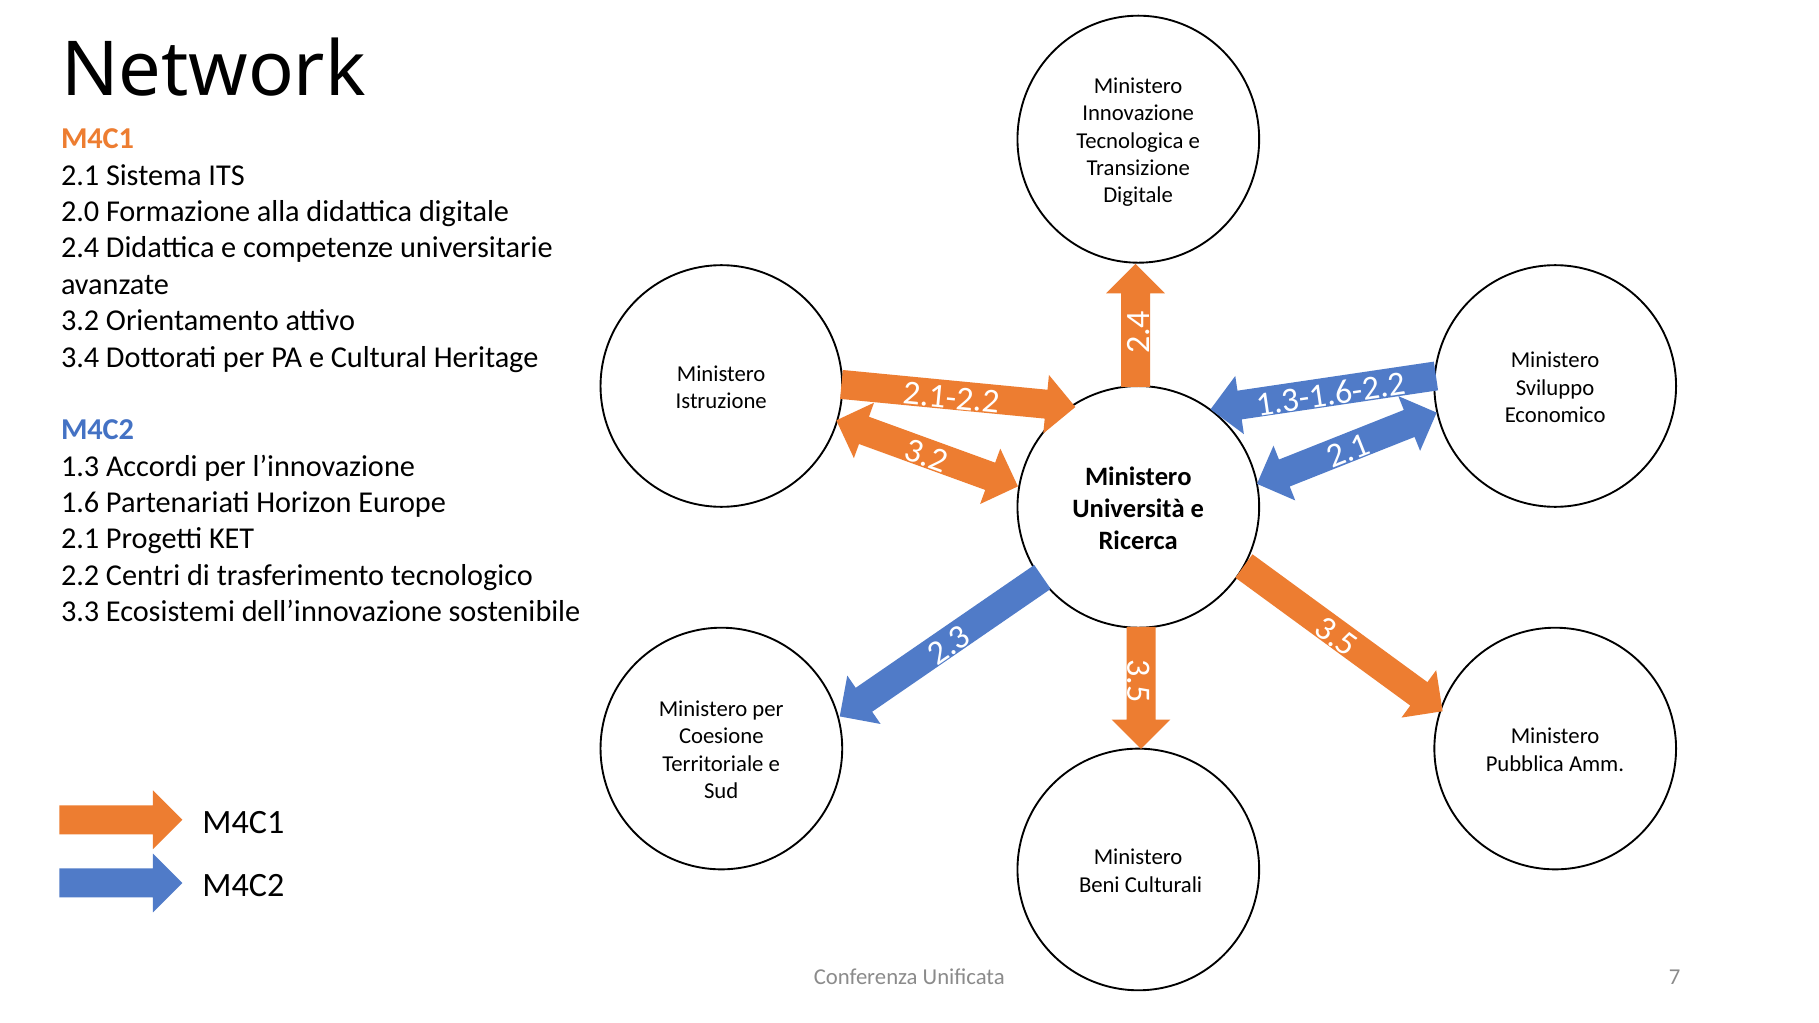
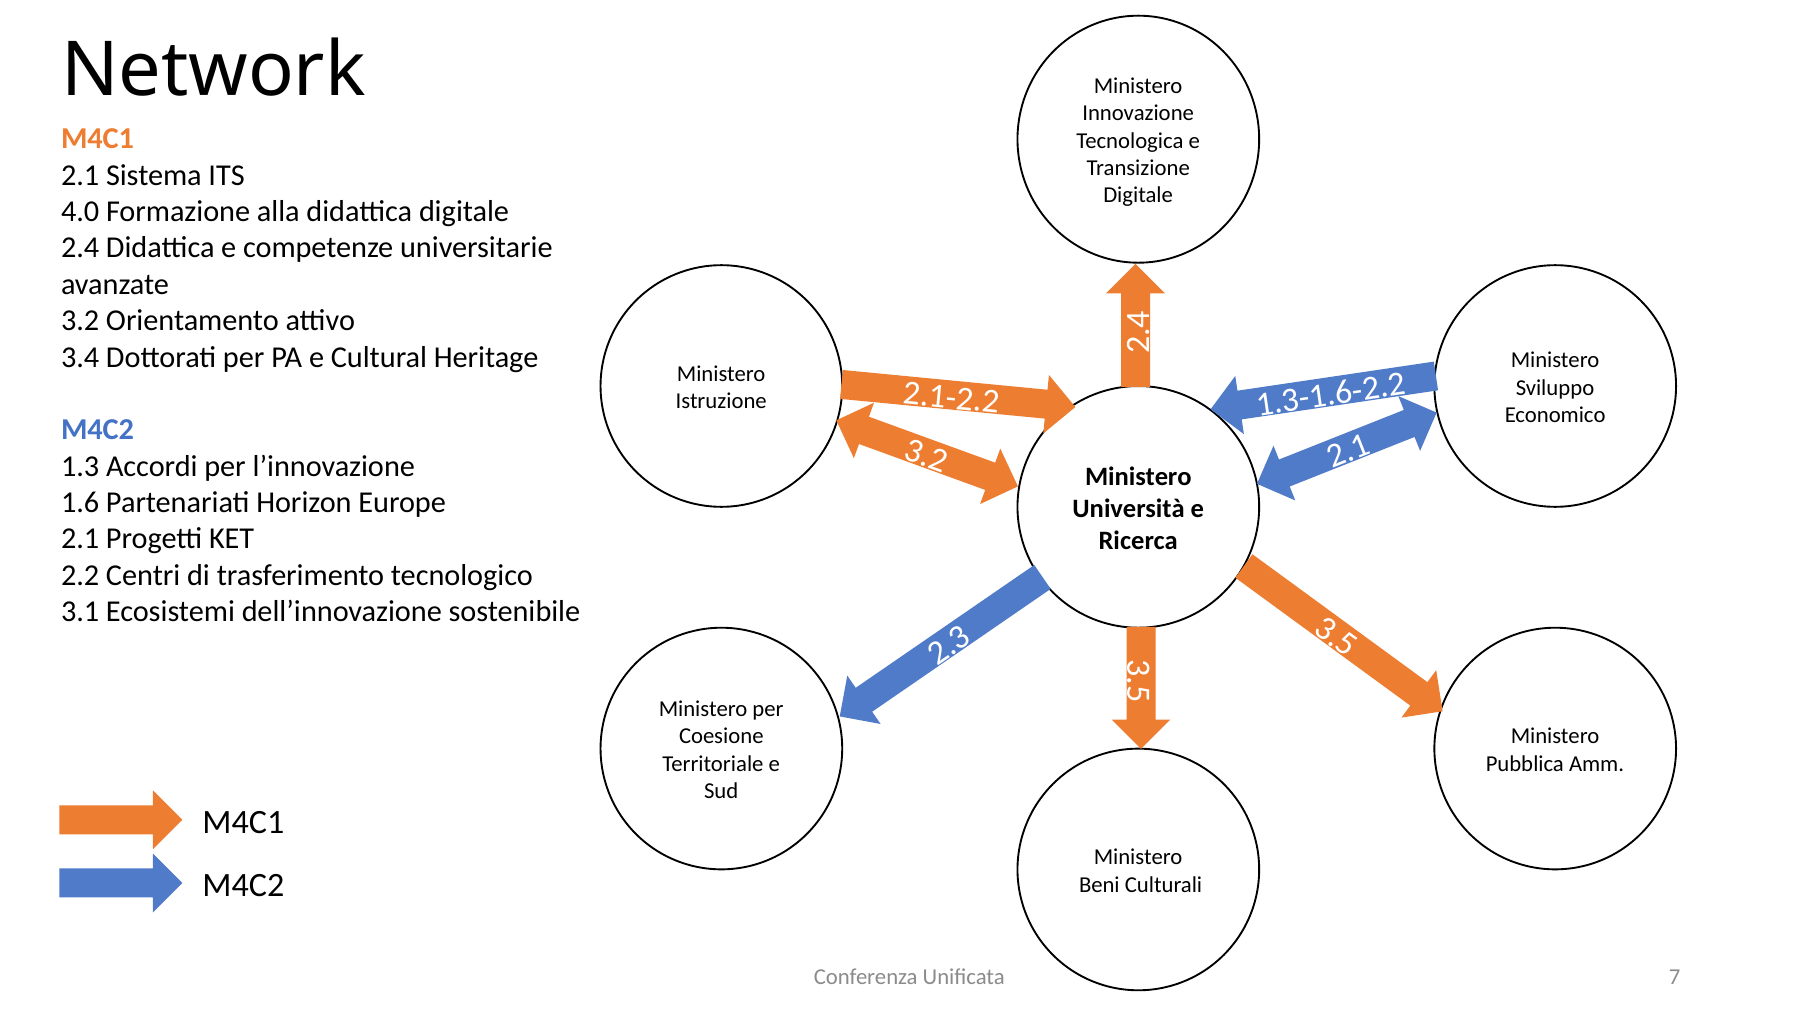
2.0: 2.0 -> 4.0 (80, 212)
3.3: 3.3 -> 3.1 (80, 612)
